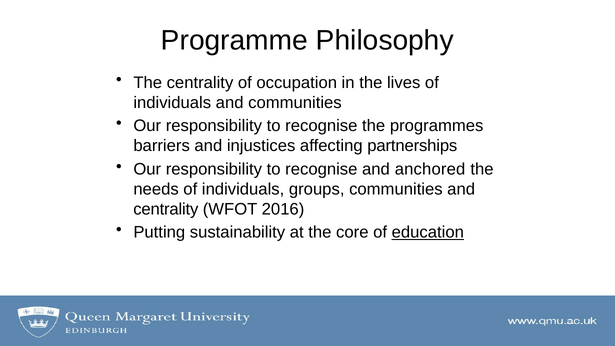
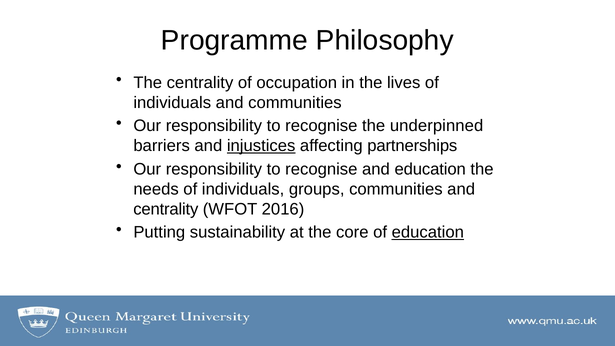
programmes: programmes -> underpinned (437, 126)
injustices underline: none -> present (261, 146)
and anchored: anchored -> education (430, 169)
